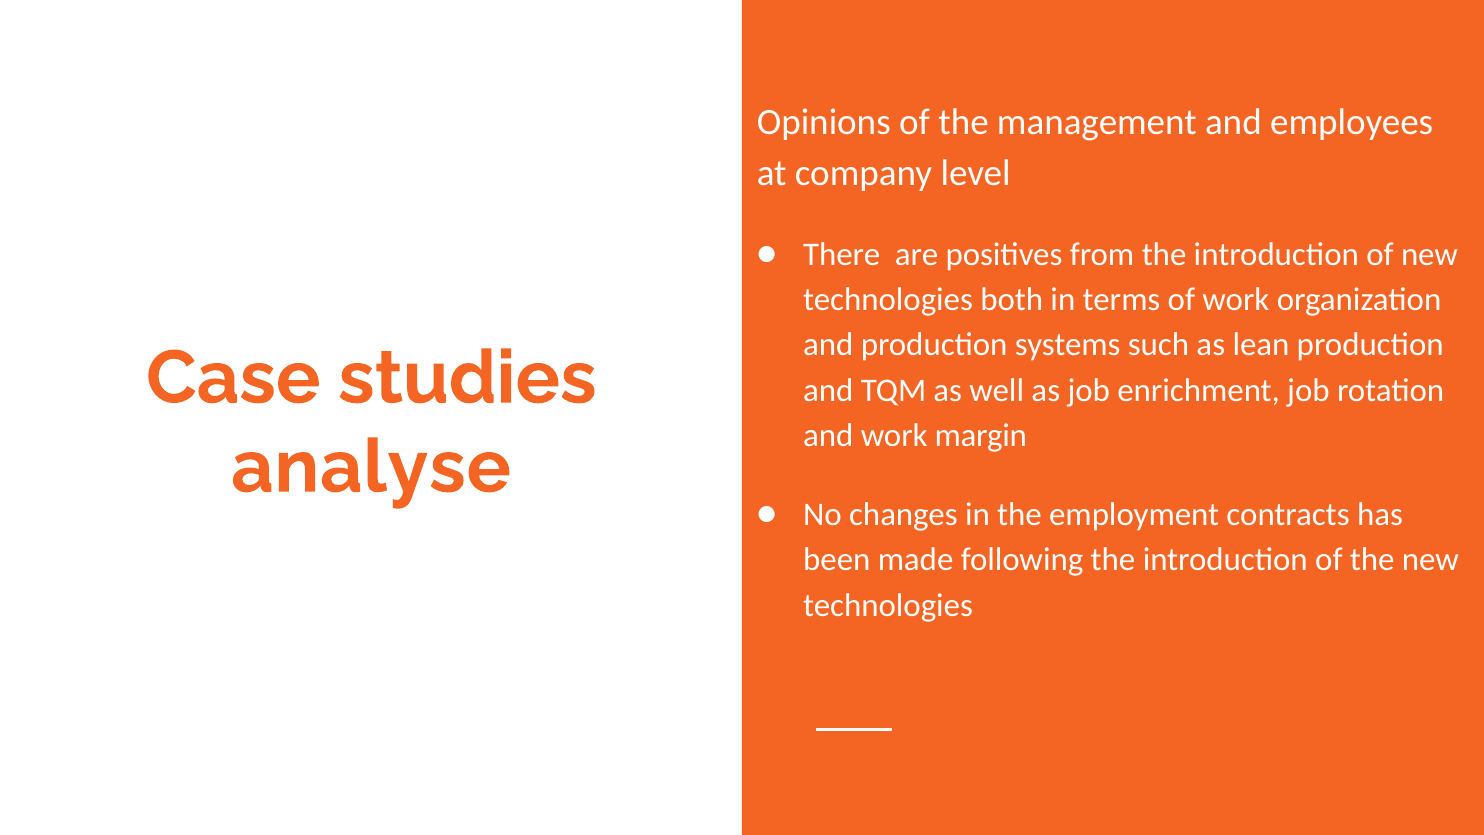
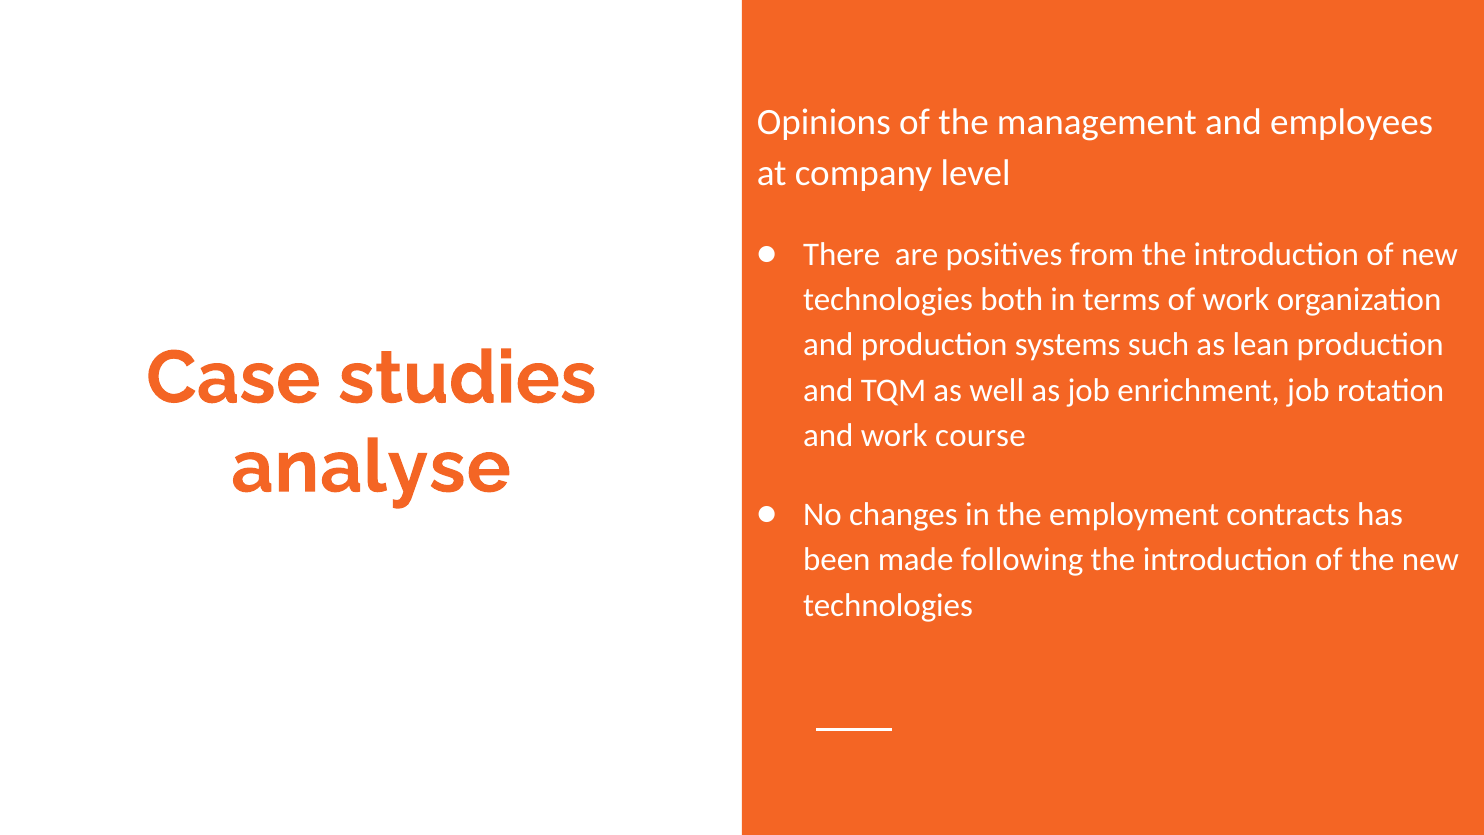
margin: margin -> course (980, 436)
